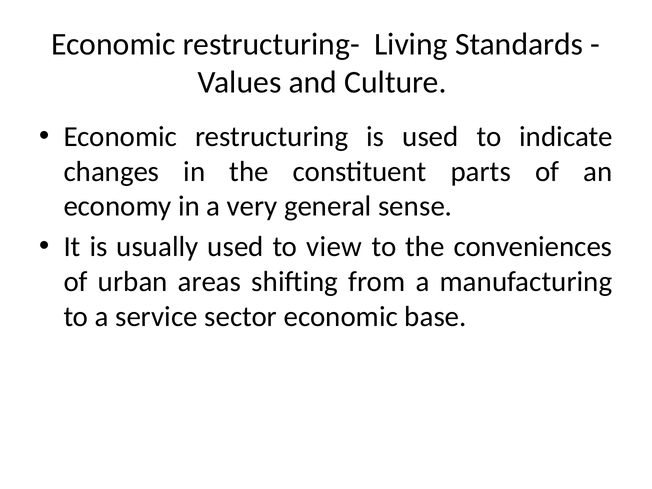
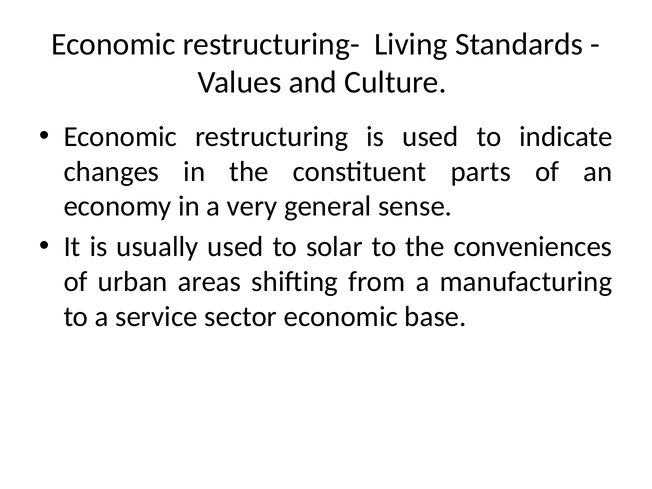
view: view -> solar (334, 247)
